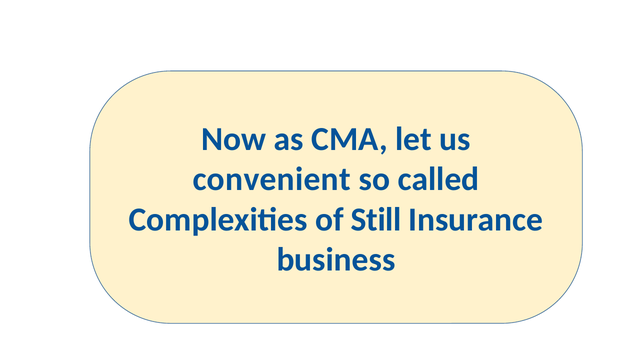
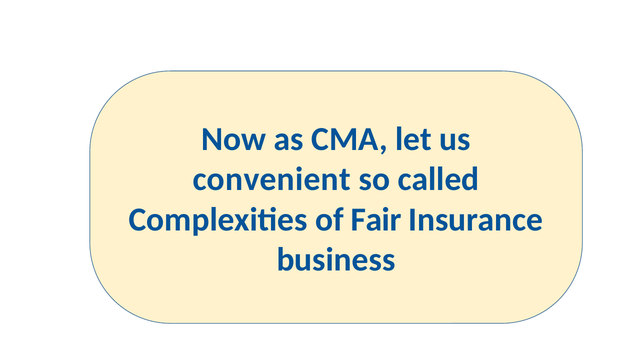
Still: Still -> Fair (376, 219)
